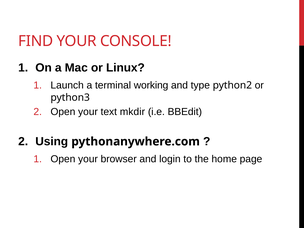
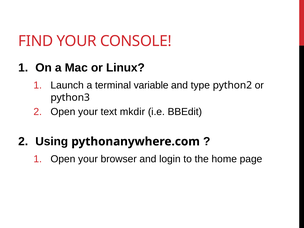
working: working -> variable (151, 85)
